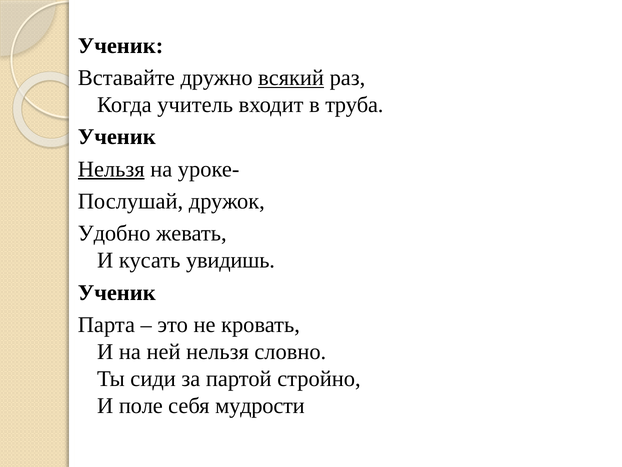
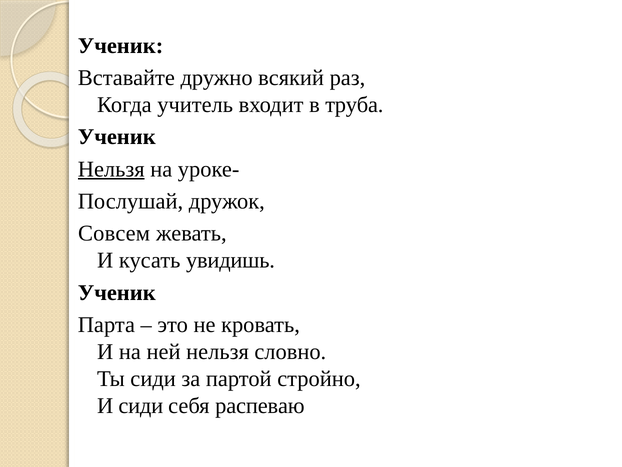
всякий underline: present -> none (291, 78)
Удобно: Удобно -> Совсем (114, 233)
И поле: поле -> сиди (141, 405)
мудрости: мудрости -> распеваю (260, 405)
